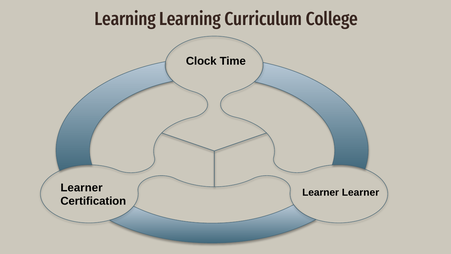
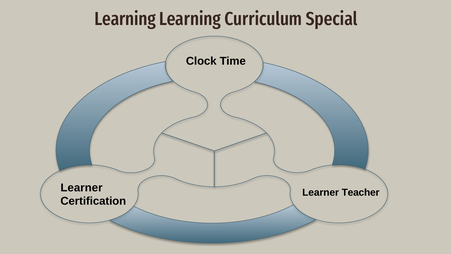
College: College -> Special (332, 19)
Learner Learner: Learner -> Teacher (361, 192)
